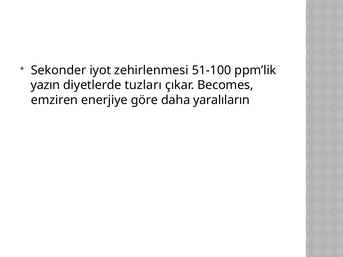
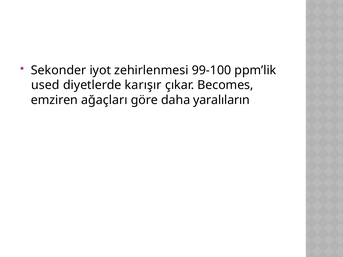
51-100: 51-100 -> 99-100 (211, 70)
yazın: yazın -> used (45, 85)
tuzları: tuzları -> karışır (143, 85)
enerjiye: enerjiye -> ağaçları (104, 100)
